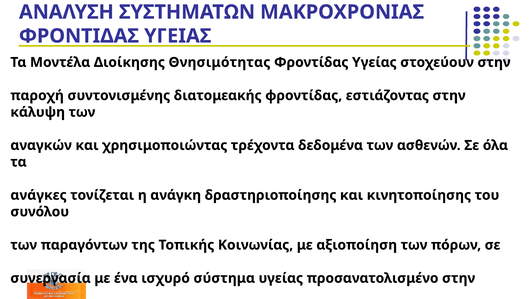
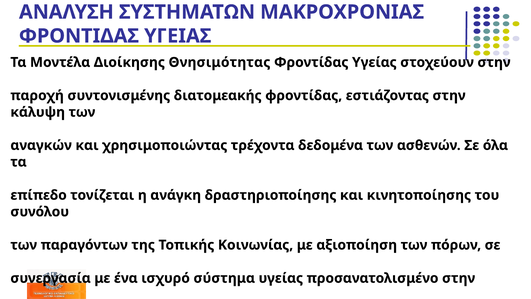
ανάγκες: ανάγκες -> επίπεδο (39, 195)
